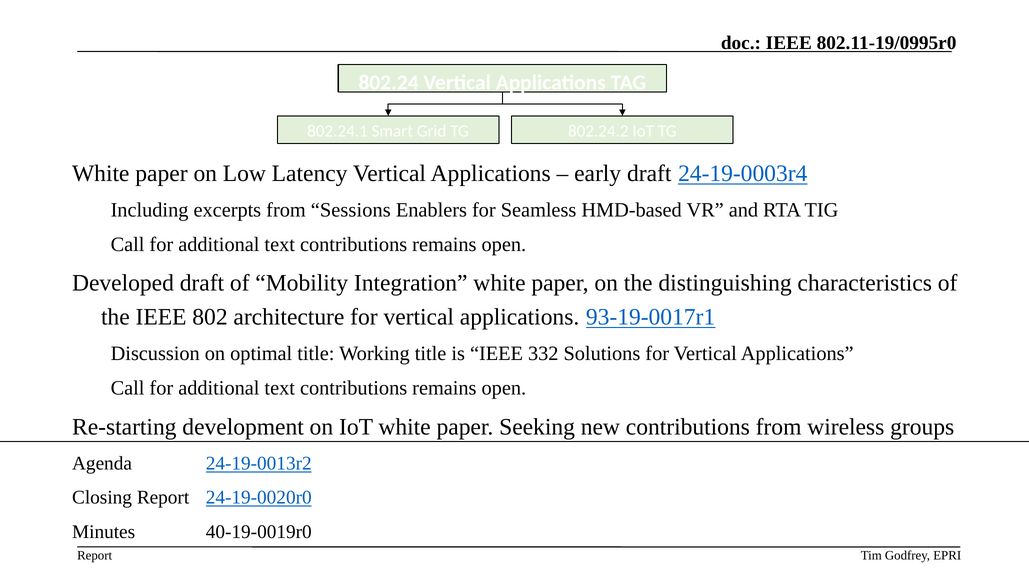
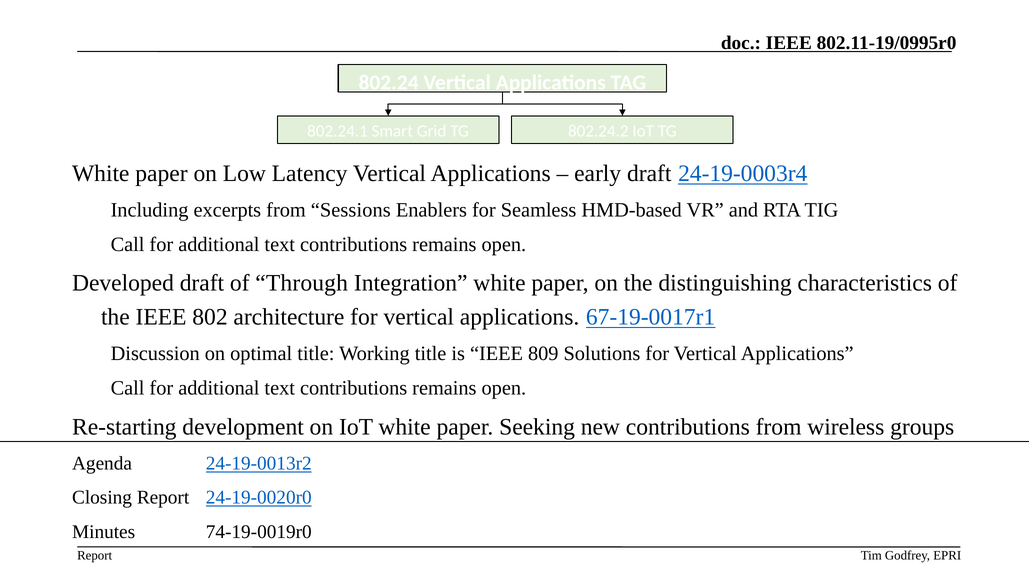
Mobility: Mobility -> Through (302, 283)
93-19-0017r1: 93-19-0017r1 -> 67-19-0017r1 (651, 317)
332: 332 -> 809 (543, 353)
40-19-0019r0: 40-19-0019r0 -> 74-19-0019r0 (259, 532)
